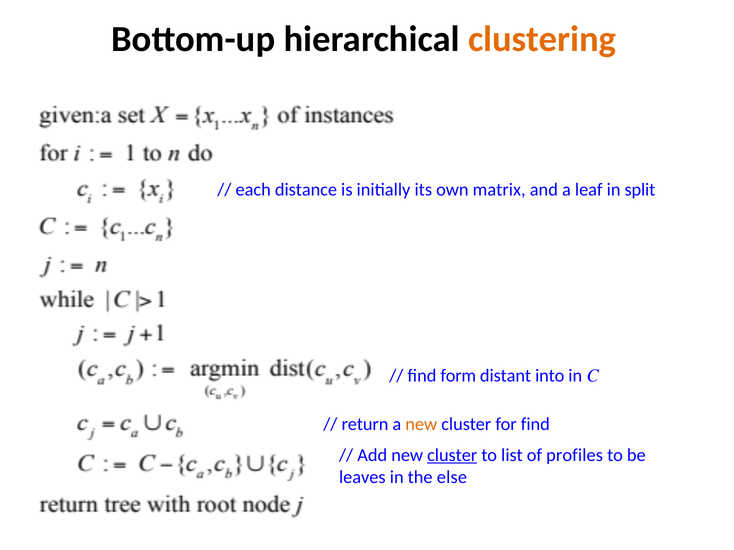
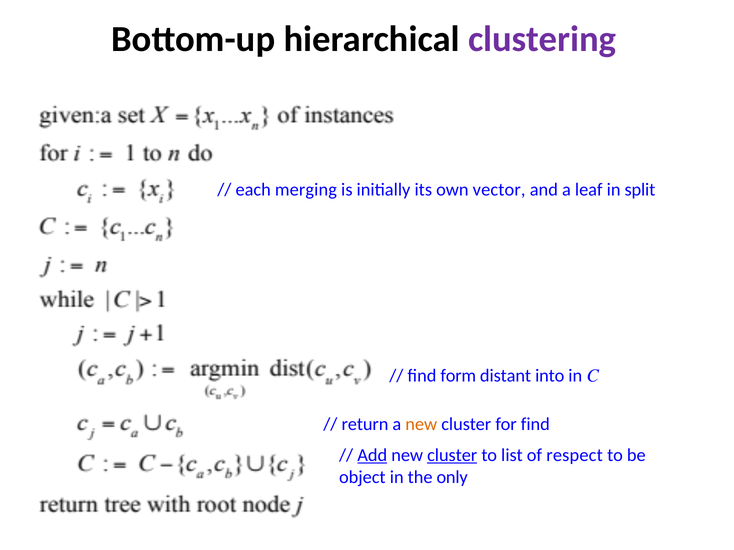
clustering colour: orange -> purple (542, 39)
distance: distance -> merging (306, 190)
matrix: matrix -> vector (499, 190)
Add underline: none -> present (372, 456)
profiles: profiles -> respect (575, 456)
leaves: leaves -> object (362, 478)
else: else -> only (452, 478)
